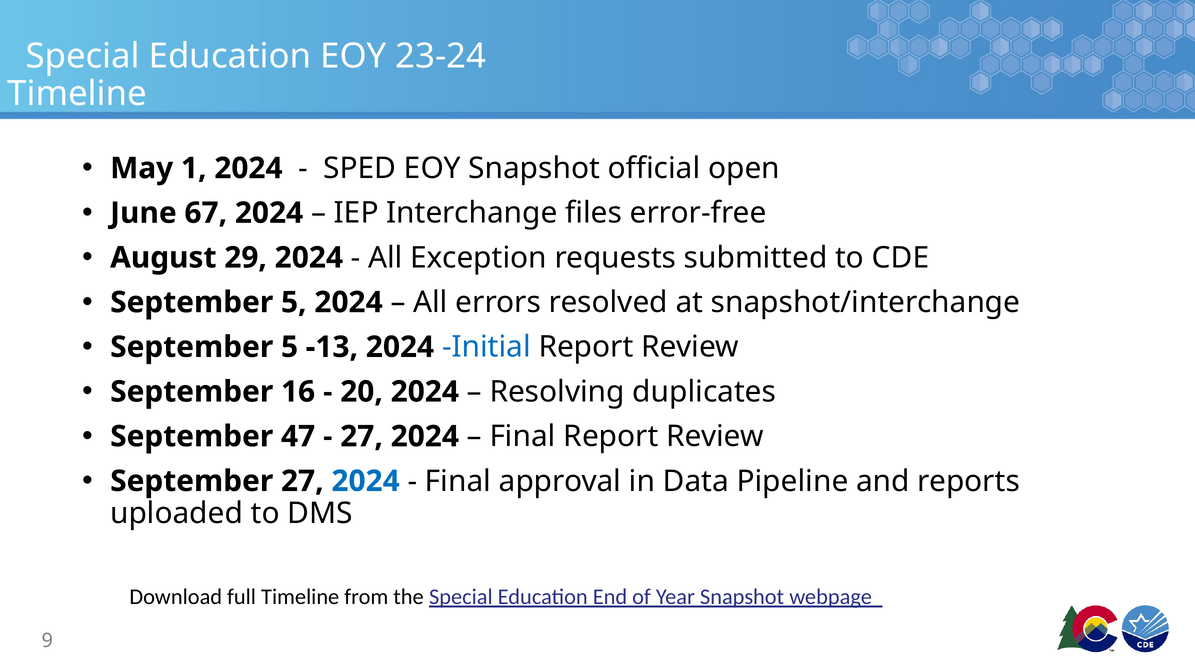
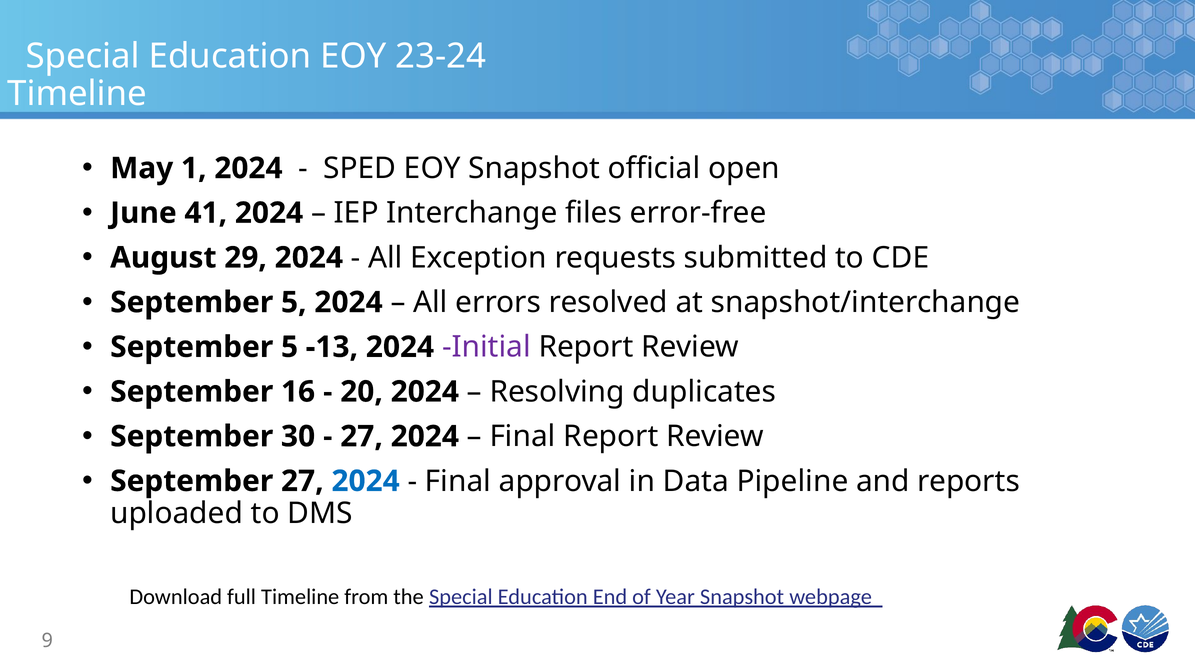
67: 67 -> 41 (206, 213)
Initial colour: blue -> purple (486, 347)
47: 47 -> 30 (298, 437)
